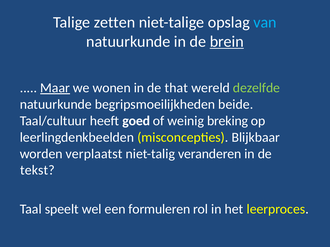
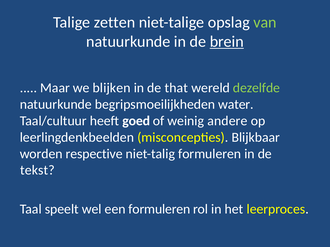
van colour: light blue -> light green (265, 22)
Maar underline: present -> none (55, 88)
wonen: wonen -> blijken (112, 88)
beide: beide -> water (236, 105)
breking: breking -> andere (227, 121)
verplaatst: verplaatst -> respective (94, 154)
niet-talig veranderen: veranderen -> formuleren (210, 154)
